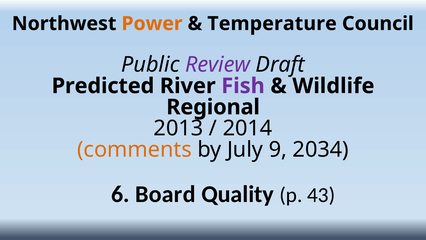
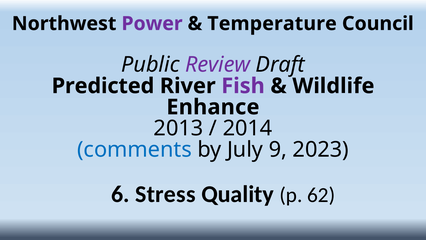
Power colour: orange -> purple (152, 24)
Regional: Regional -> Enhance (213, 107)
comments colour: orange -> blue (134, 149)
2034: 2034 -> 2023 (321, 149)
Board: Board -> Stress (165, 194)
43: 43 -> 62 (321, 195)
